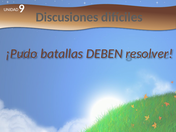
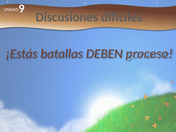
¡Pudo: ¡Pudo -> ¡Estás (21, 54)
resolver: resolver -> proceso (149, 54)
